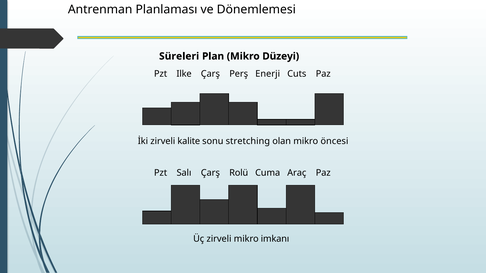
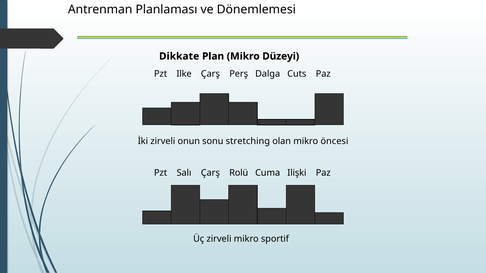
Süreleri: Süreleri -> Dikkate (179, 56)
Enerji: Enerji -> Dalga (268, 74)
kalite: kalite -> onun (189, 141)
Araç: Araç -> Ilişki (297, 173)
imkanı: imkanı -> sportif (275, 239)
